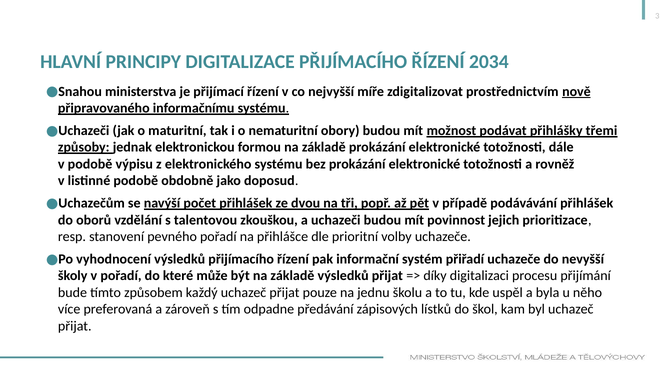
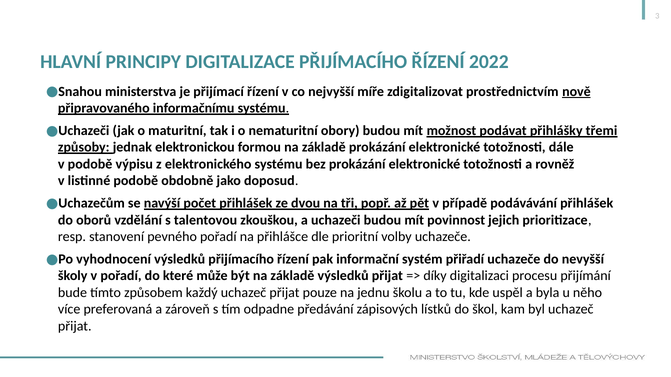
2034: 2034 -> 2022 (489, 62)
